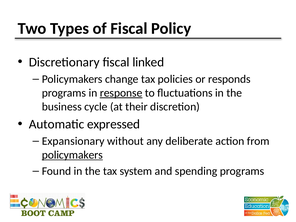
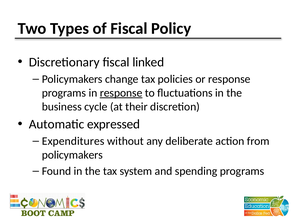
or responds: responds -> response (229, 79)
Expansionary: Expansionary -> Expenditures (73, 141)
policymakers underline: present -> none (72, 155)
